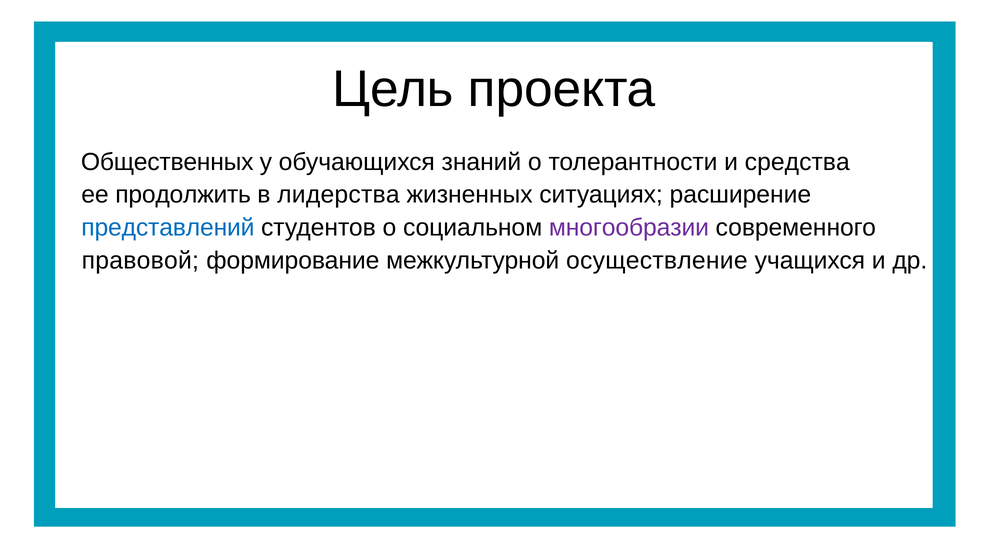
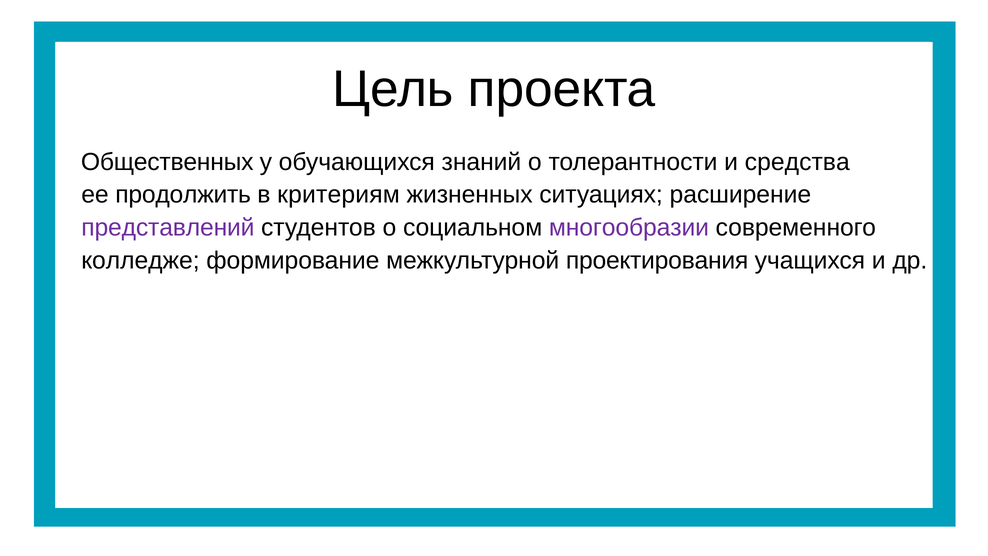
лидерства: лидерства -> критериям (338, 195)
представлений colour: blue -> purple (168, 228)
правовой: правовой -> колледже (140, 260)
осуществление: осуществление -> проектирования (657, 260)
